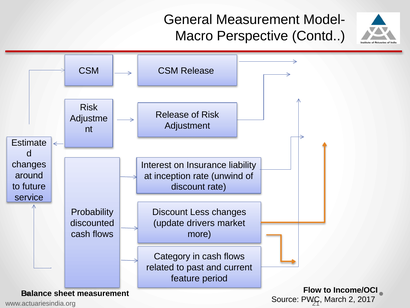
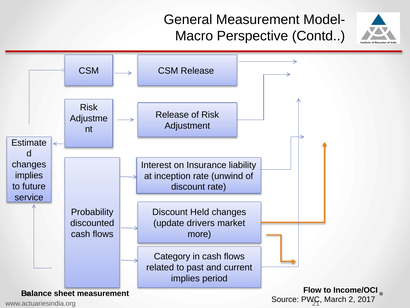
around: around -> implies (29, 175)
Less: Less -> Held (200, 212)
feature: feature -> implies (185, 278)
